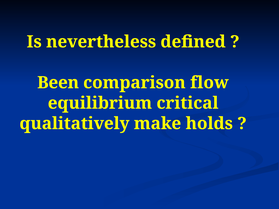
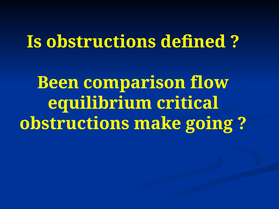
Is nevertheless: nevertheless -> obstructions (101, 42)
qualitatively: qualitatively -> obstructions (74, 124)
holds: holds -> going (209, 124)
